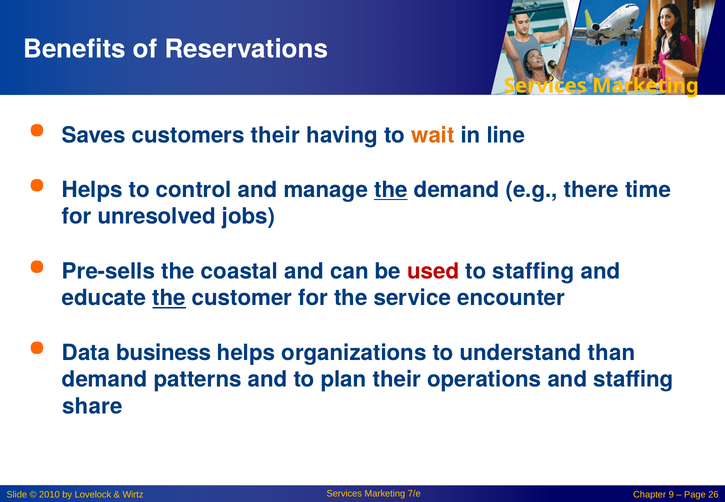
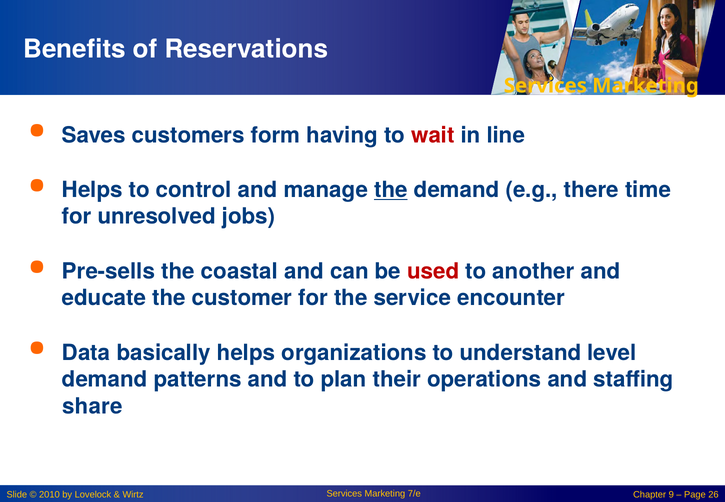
customers their: their -> form (276, 135)
wait colour: orange -> red (433, 135)
to staffing: staffing -> another (533, 271)
the underline: present -> none (169, 298)
business: business -> basically (164, 353)
than: than -> level (612, 353)
